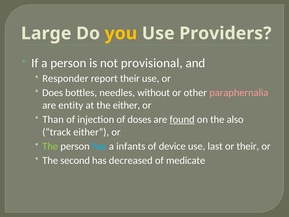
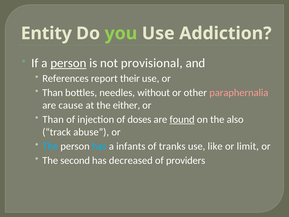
Large: Large -> Entity (46, 33)
you colour: yellow -> light green (121, 33)
Providers: Providers -> Addiction (225, 33)
person underline: none -> present (68, 63)
Responder: Responder -> References (65, 78)
Does: Does -> Than (53, 93)
entity: entity -> cause (71, 105)
track either: either -> abuse (91, 132)
The colour: light green -> light blue (50, 146)
device: device -> tranks (172, 146)
last: last -> like (215, 146)
or their: their -> limit (248, 146)
medicate: medicate -> providers (186, 160)
